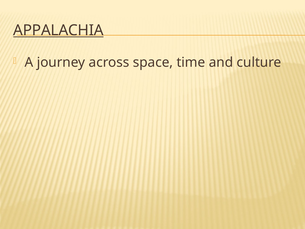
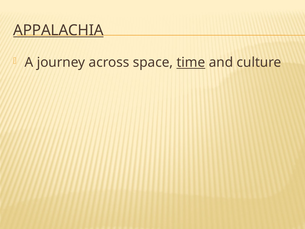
time underline: none -> present (191, 62)
